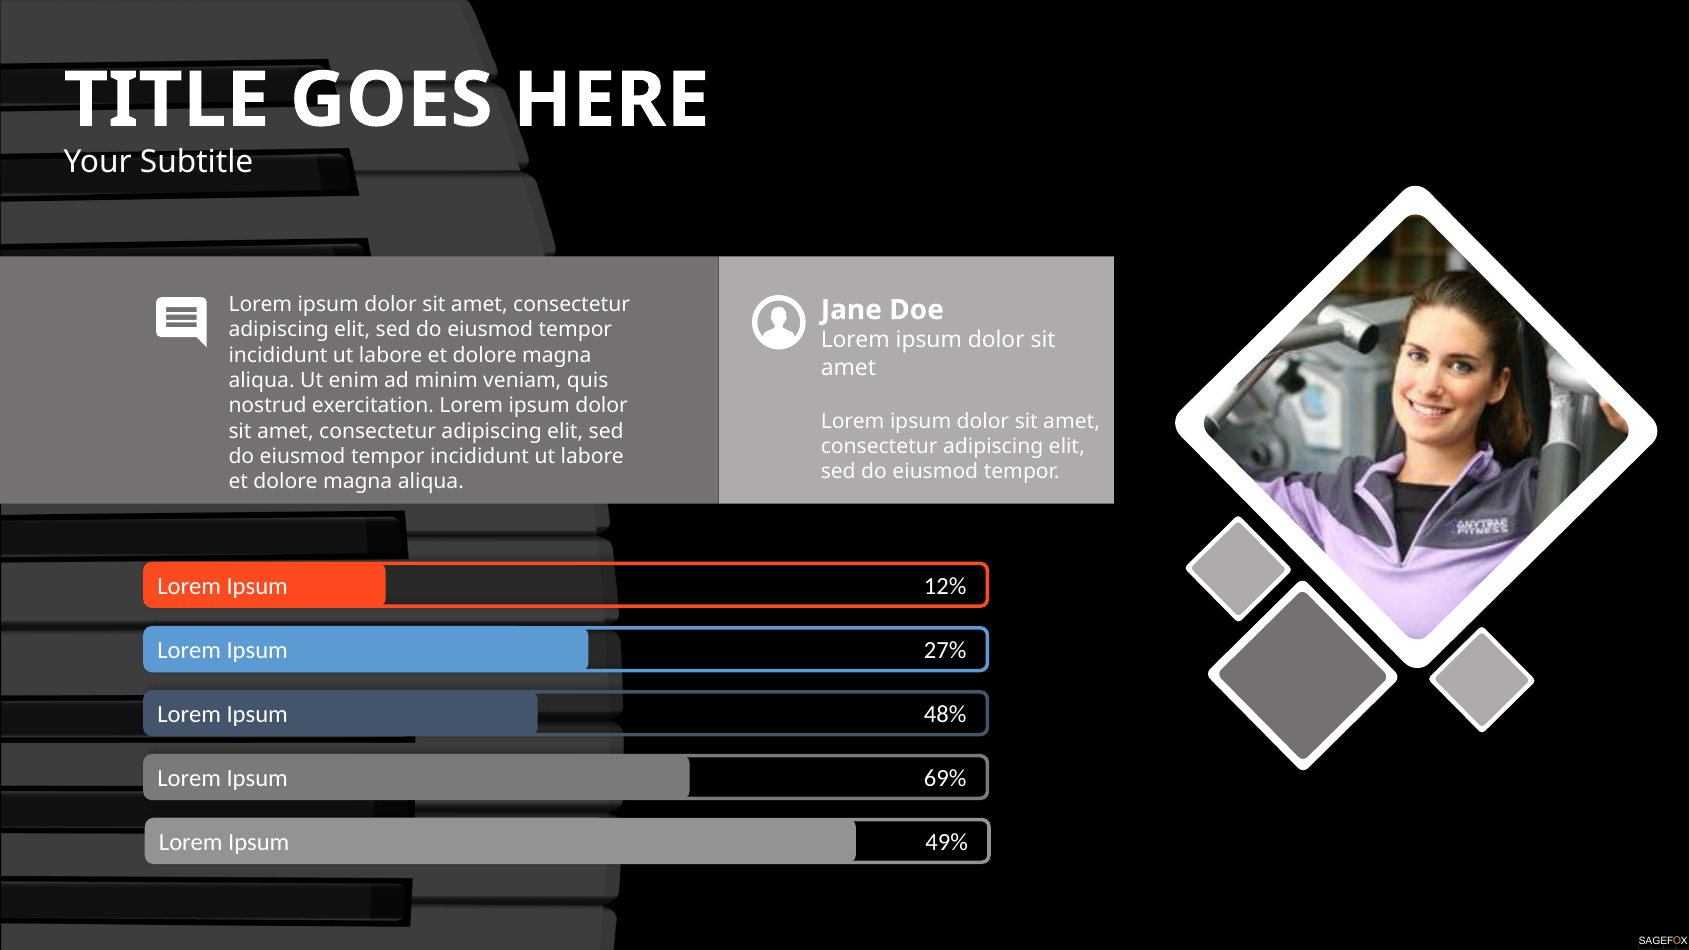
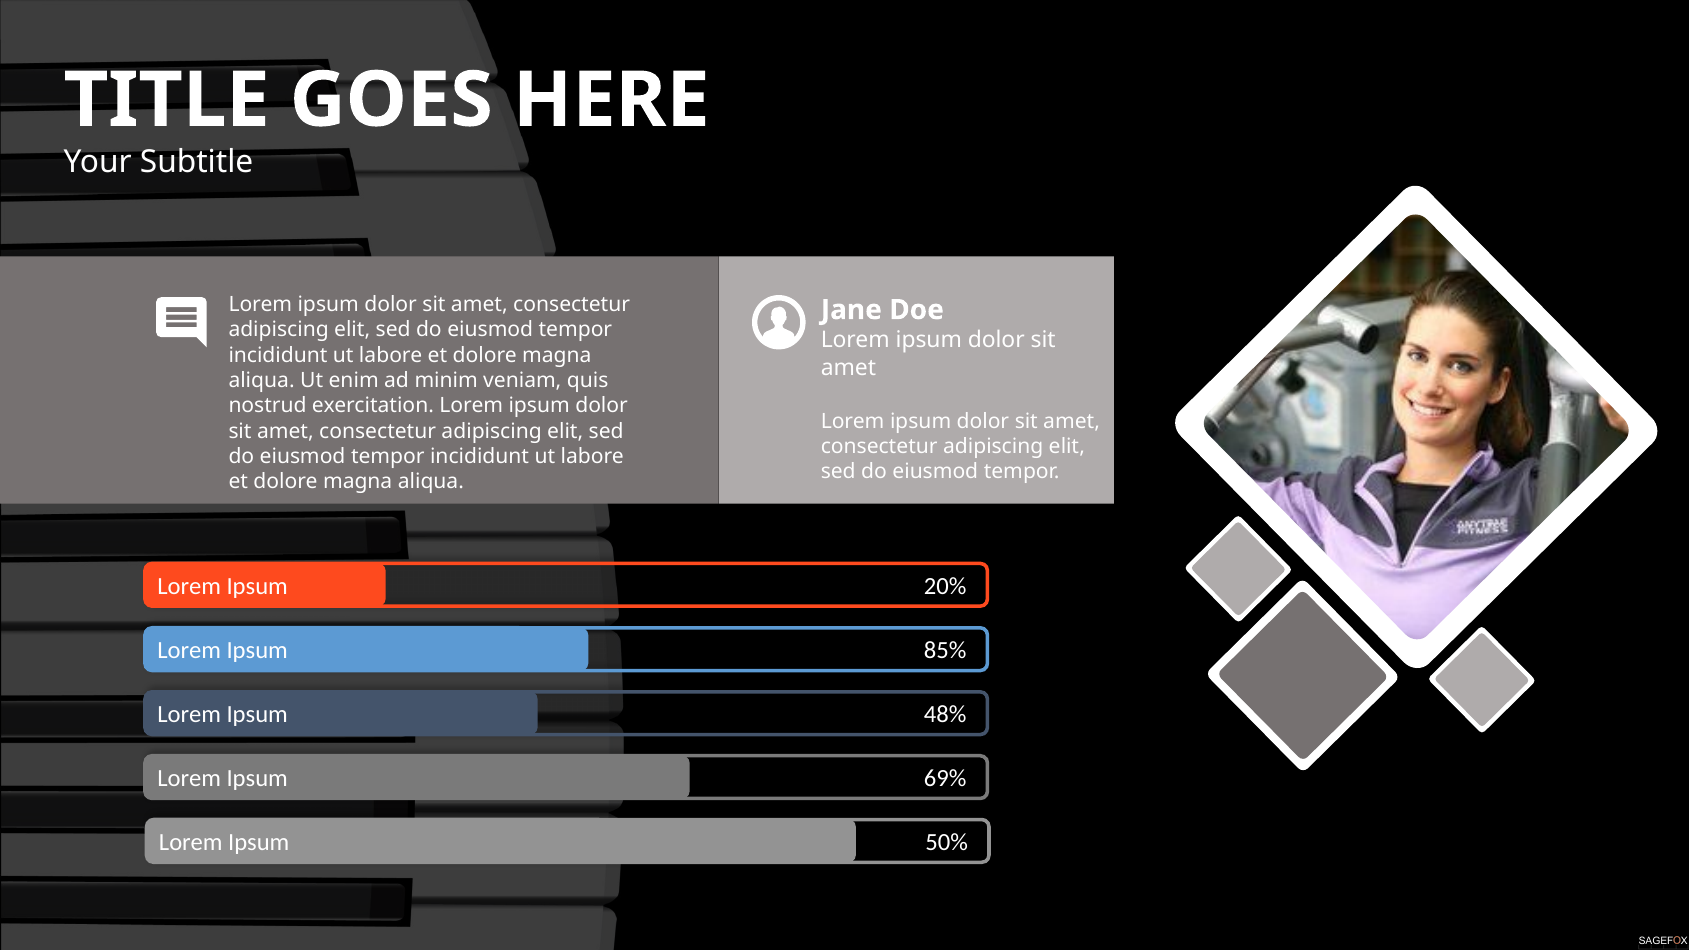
12%: 12% -> 20% (945, 586)
27%: 27% -> 85% (945, 651)
49%: 49% -> 50% (947, 842)
